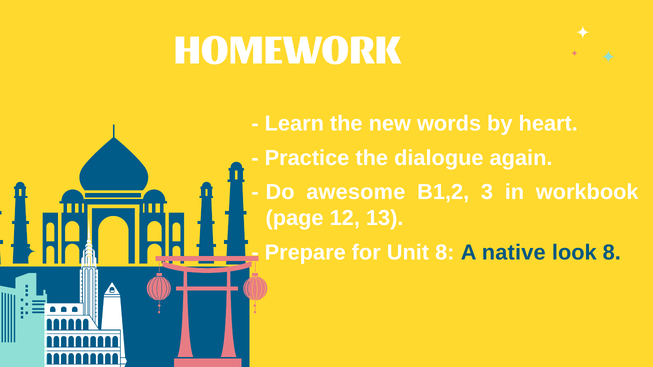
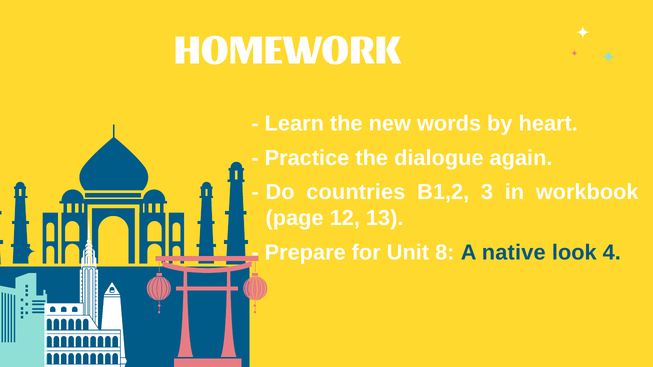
awesome: awesome -> countries (356, 192)
look 8: 8 -> 4 (612, 253)
